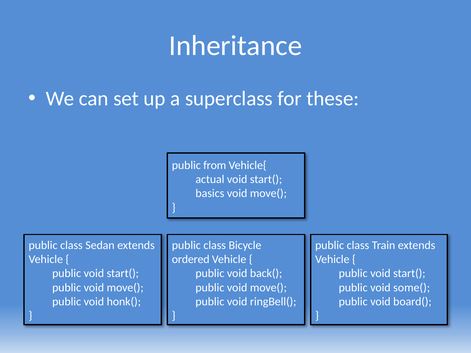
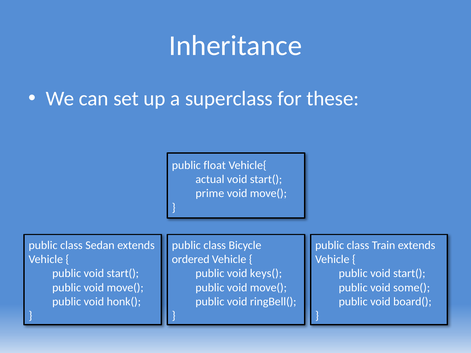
from: from -> float (215, 165)
basics: basics -> prime (210, 194)
back(: back( -> keys( (266, 274)
